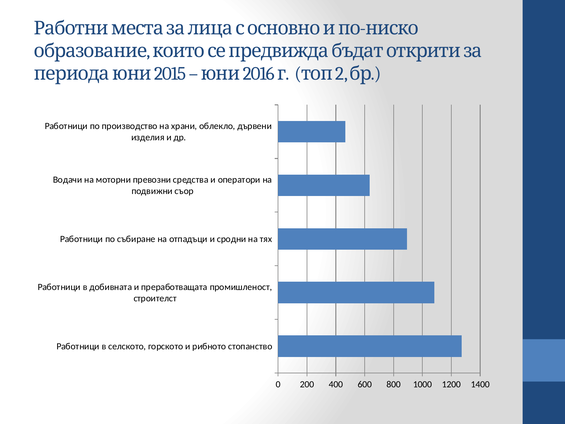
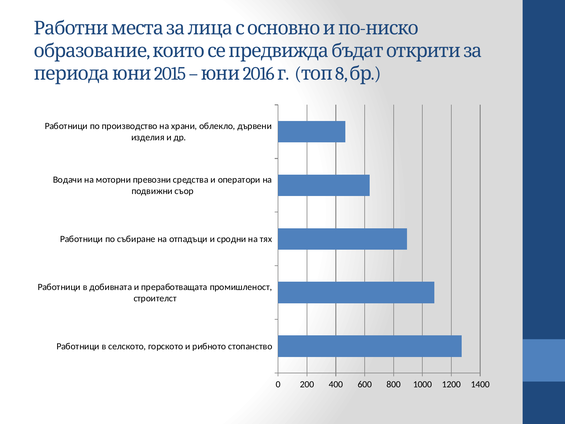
2: 2 -> 8 (342, 74)
